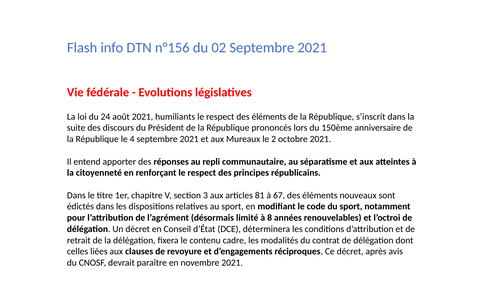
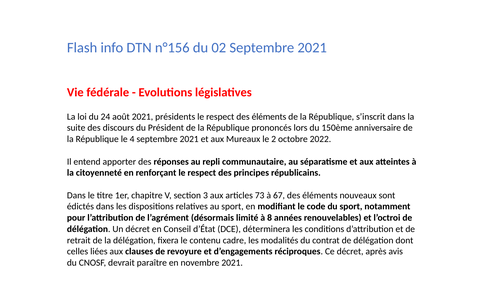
humiliants: humiliants -> présidents (175, 117)
octobre 2021: 2021 -> 2022 (320, 139)
81: 81 -> 73 (260, 195)
